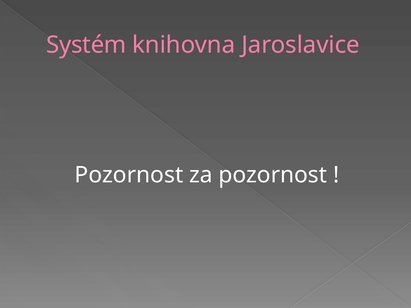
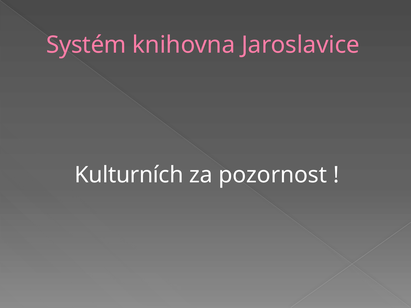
Pozornost: Pozornost -> Kulturních (129, 175)
